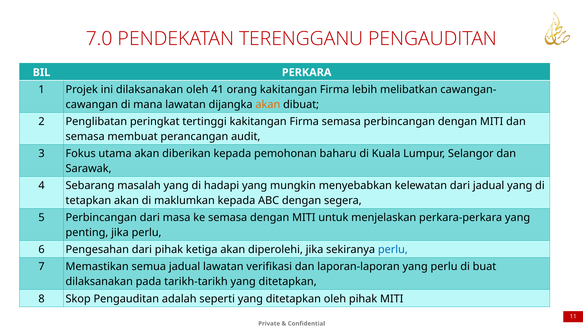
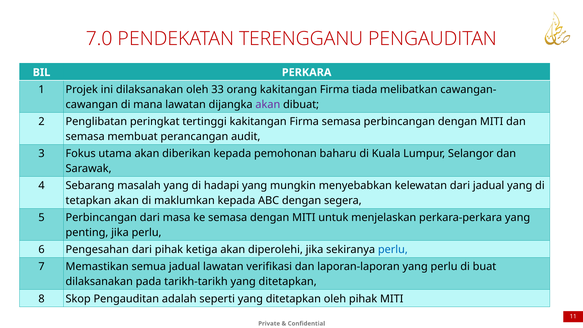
41: 41 -> 33 (218, 89)
lebih: lebih -> tiada (365, 89)
akan colour: orange -> purple (268, 104)
